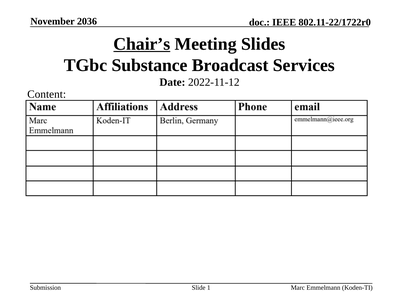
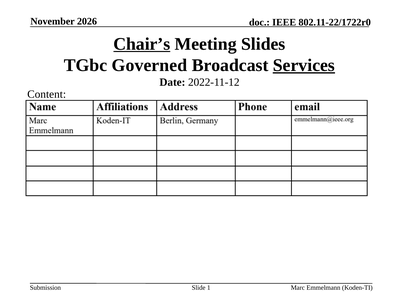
2036: 2036 -> 2026 (87, 21)
Substance: Substance -> Governed (149, 65)
Services underline: none -> present (304, 65)
